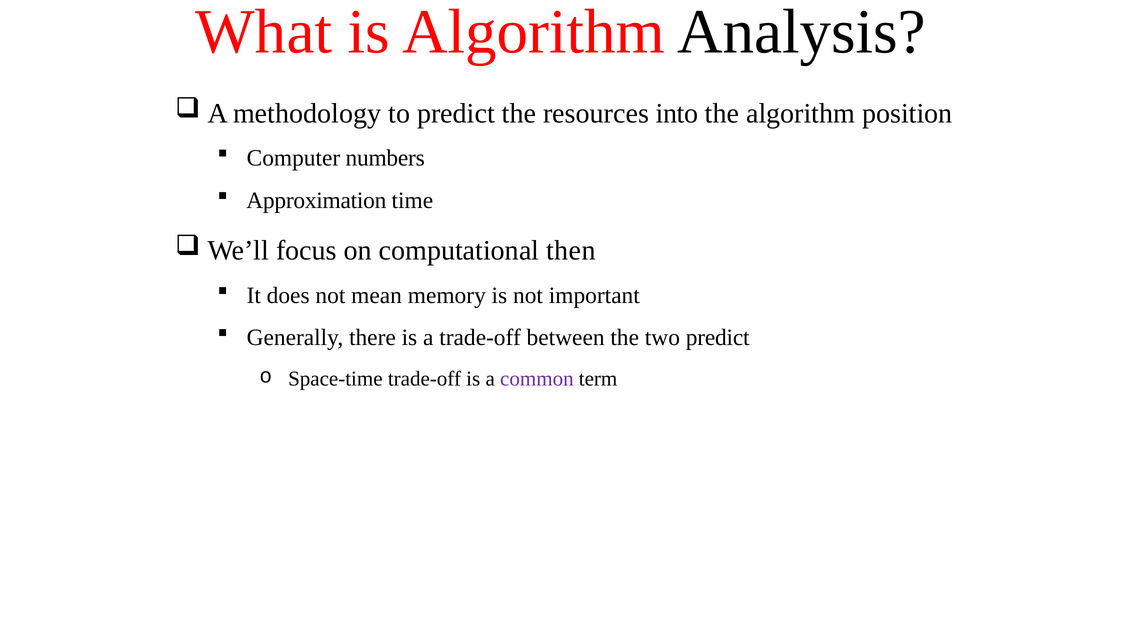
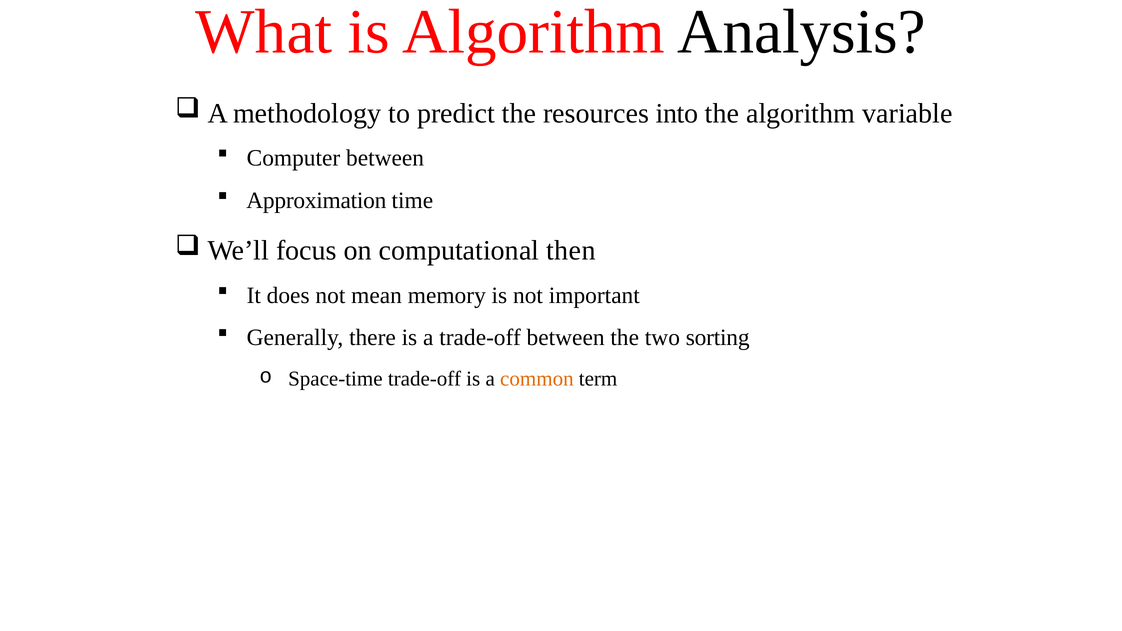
position: position -> variable (907, 113)
Computer numbers: numbers -> between (385, 158)
two predict: predict -> sorting (718, 338)
common colour: purple -> orange (537, 379)
